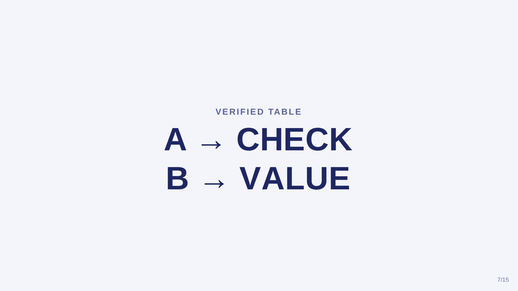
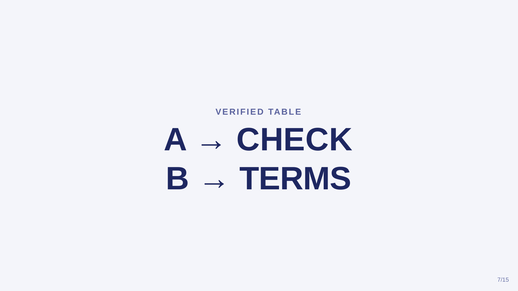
VALUE: VALUE -> TERMS (295, 179)
